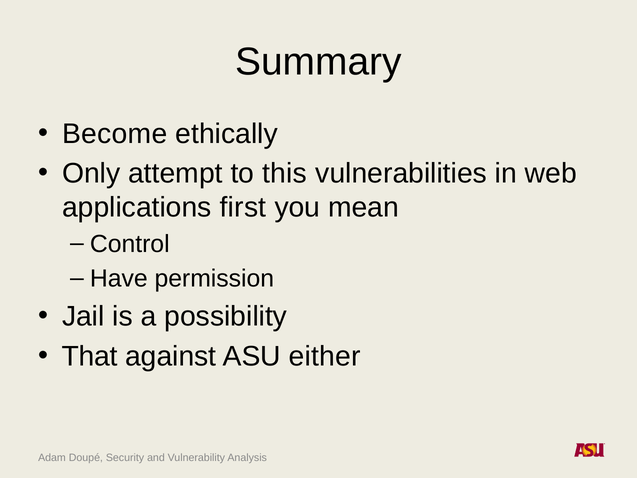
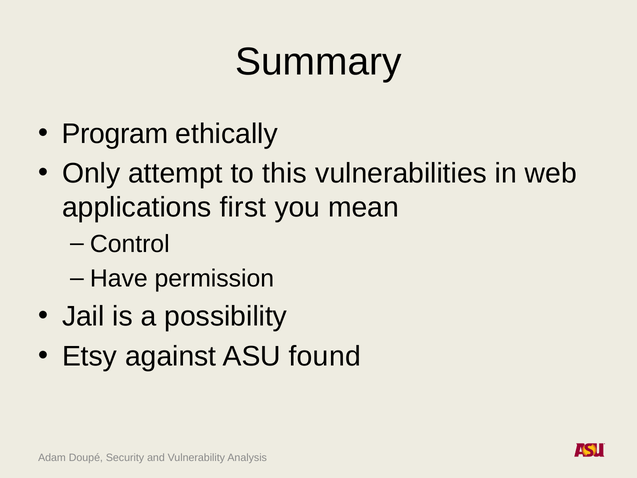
Become: Become -> Program (115, 134)
That: That -> Etsy (90, 356)
either: either -> found (325, 356)
